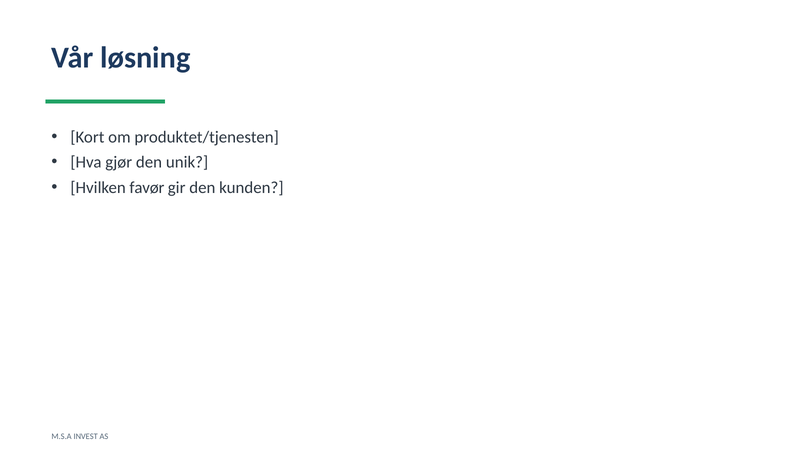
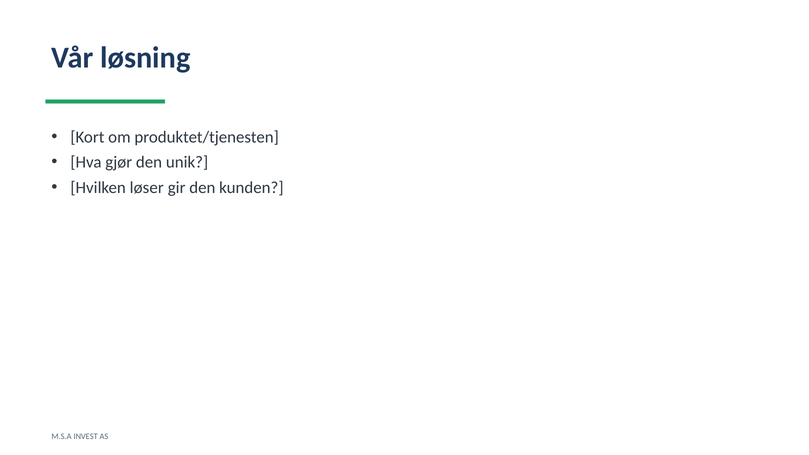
favør: favør -> løser (147, 188)
